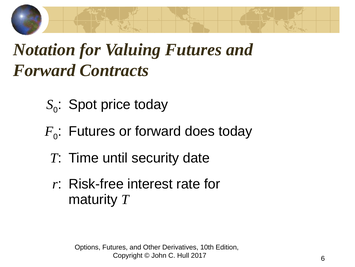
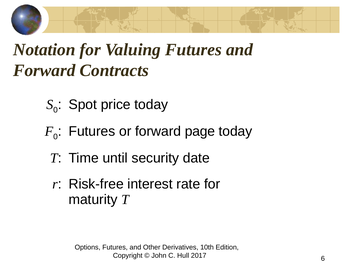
does: does -> page (200, 131)
